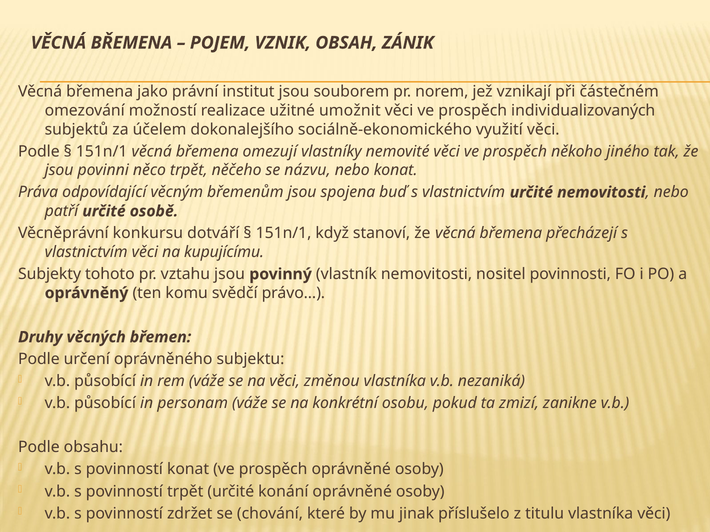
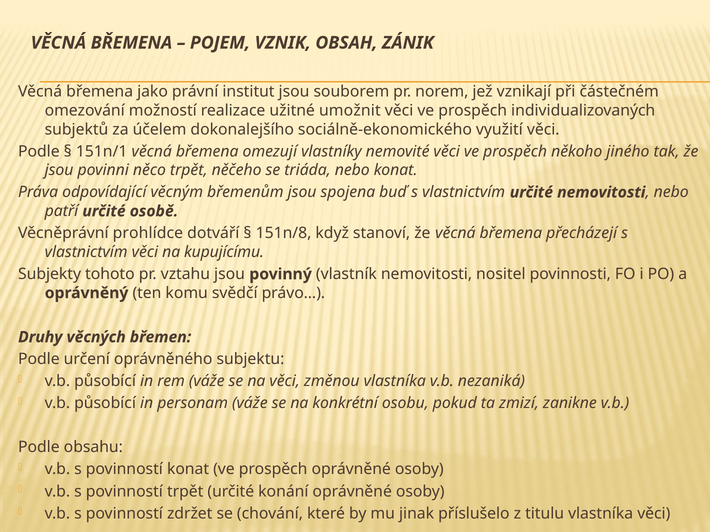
názvu: názvu -> triáda (308, 170)
konkursu: konkursu -> prohlídce (148, 233)
151n/1: 151n/1 -> 151n/8 (284, 233)
